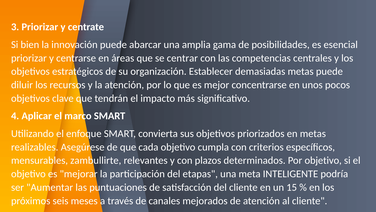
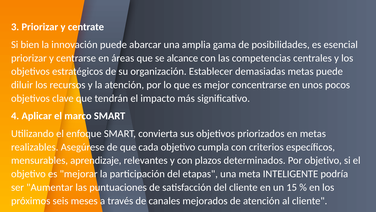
centrar: centrar -> alcance (182, 58)
zambullirte: zambullirte -> aprendizaje (96, 160)
